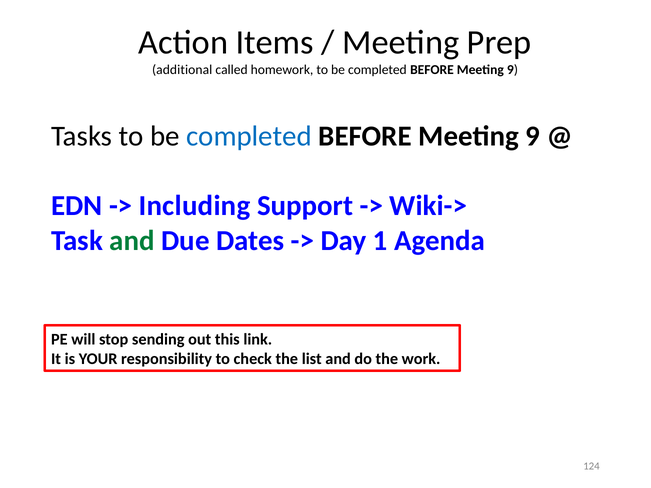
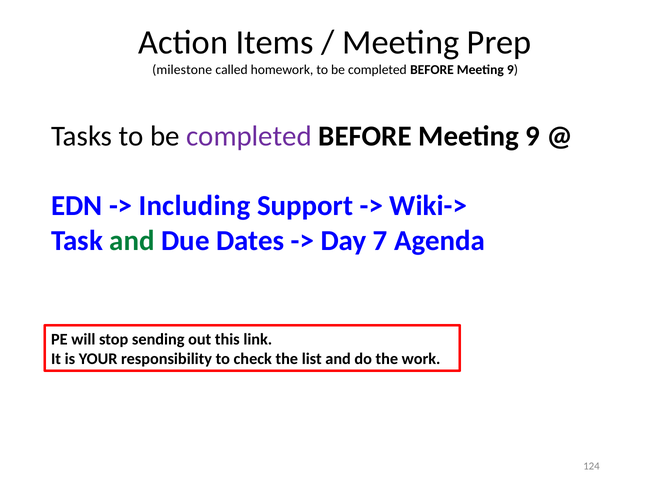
additional: additional -> milestone (182, 70)
completed colour: blue -> purple (249, 137)
1: 1 -> 7 (380, 241)
